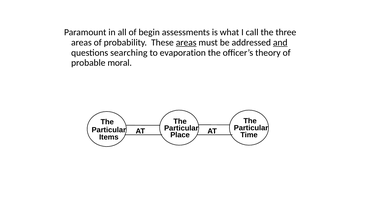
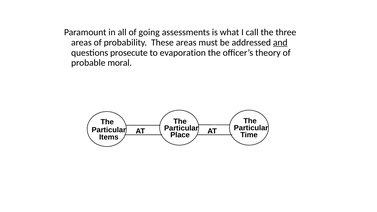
begin: begin -> going (149, 32)
areas underline: present -> none (186, 43)
searching: searching -> prosecute (129, 53)
